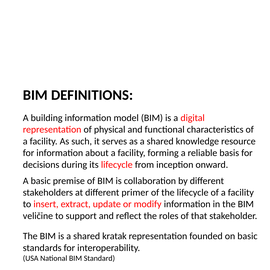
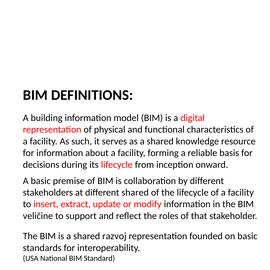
different primer: primer -> shared (135, 192)
kratak: kratak -> razvoj (114, 236)
